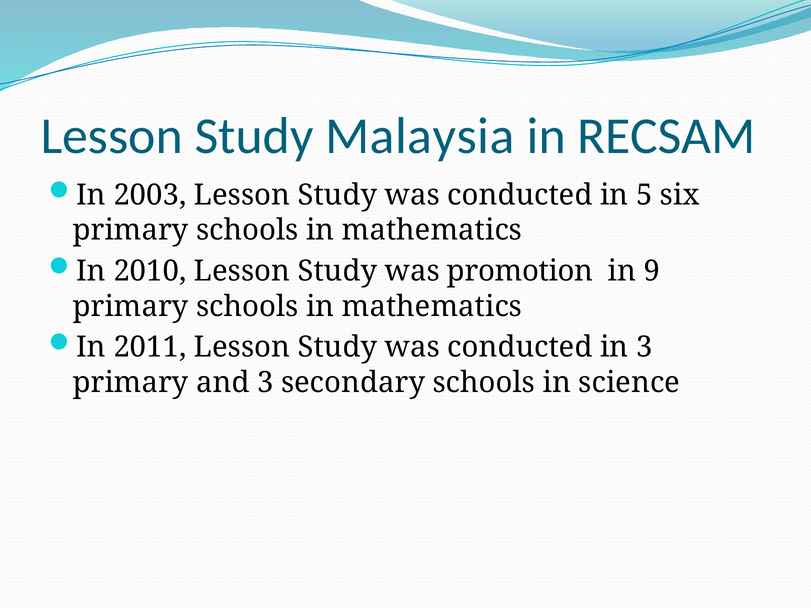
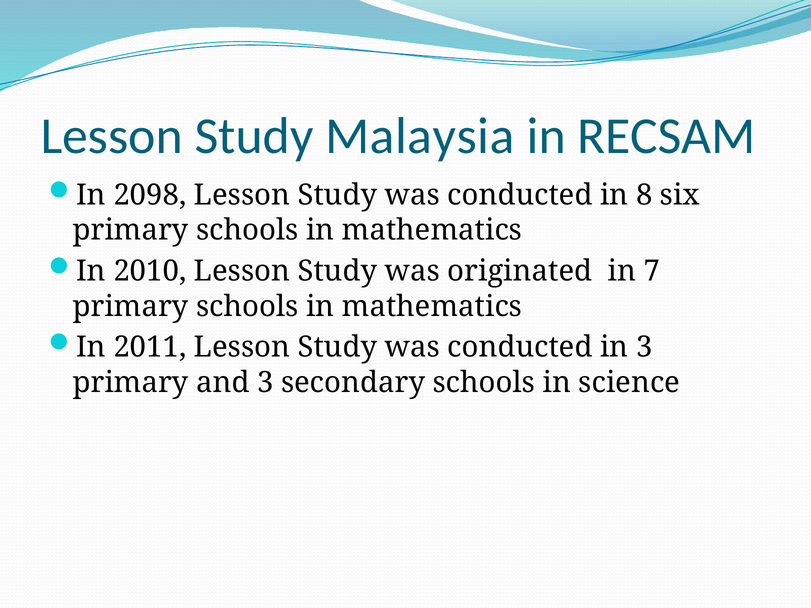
2003: 2003 -> 2098 (150, 195)
5: 5 -> 8 (644, 195)
promotion: promotion -> originated (520, 271)
9: 9 -> 7 (652, 271)
